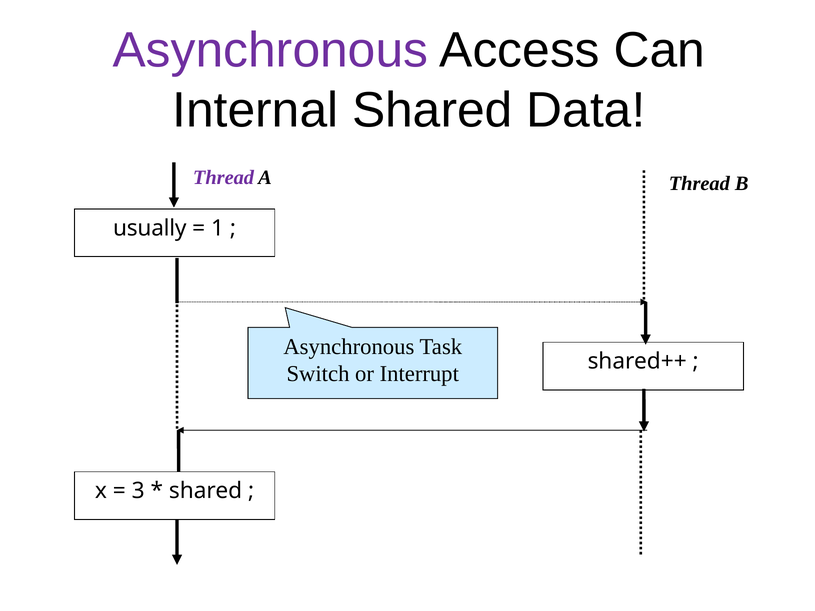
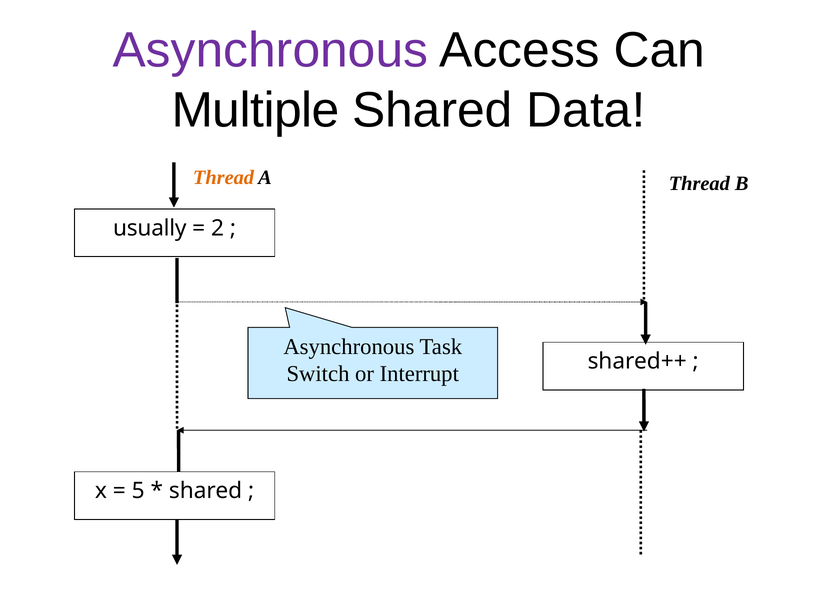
Internal: Internal -> Multiple (256, 110)
Thread colour: purple -> orange (224, 178)
1: 1 -> 2 (217, 228)
3: 3 -> 5 (138, 491)
